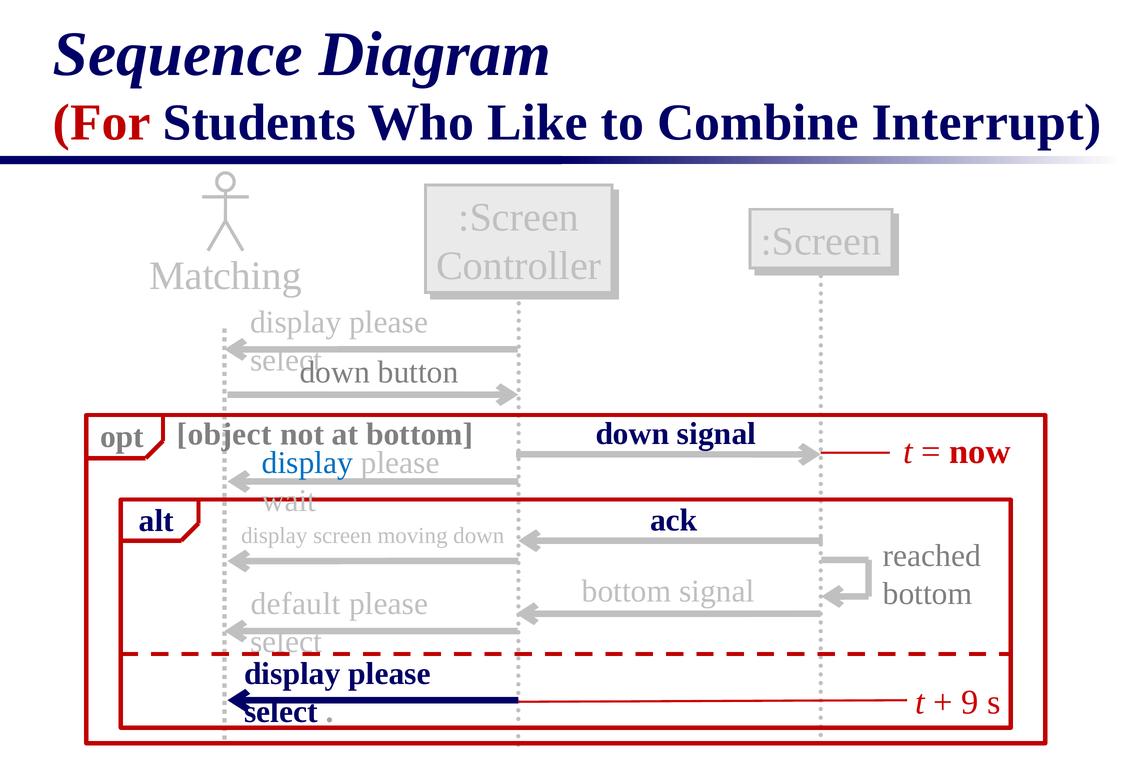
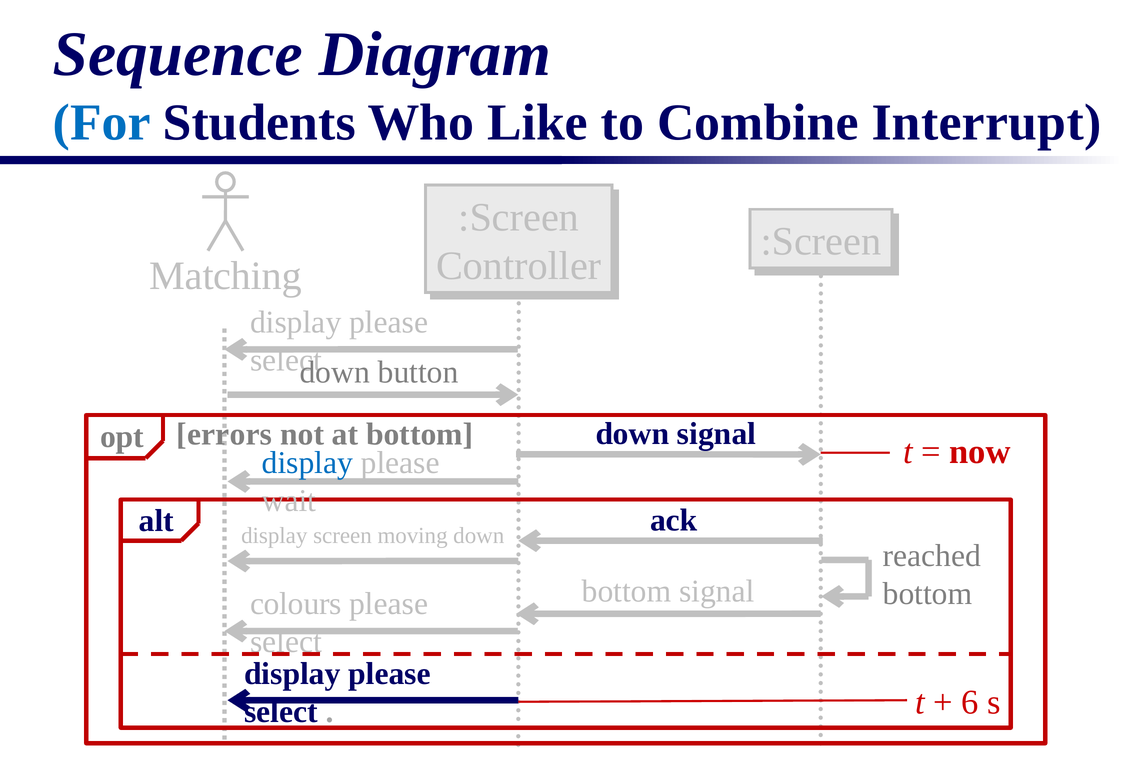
For colour: red -> blue (102, 123)
object: object -> errors (224, 434)
default: default -> colours (296, 604)
9: 9 -> 6 (970, 702)
